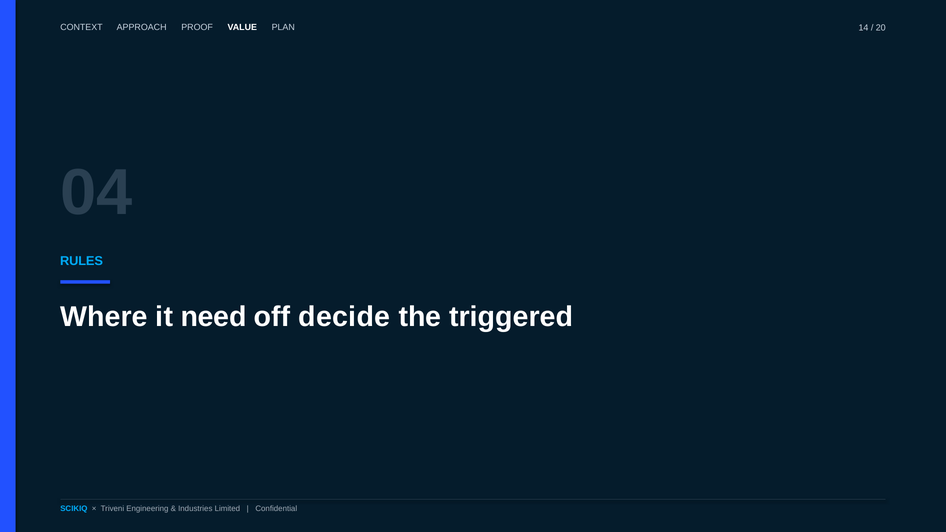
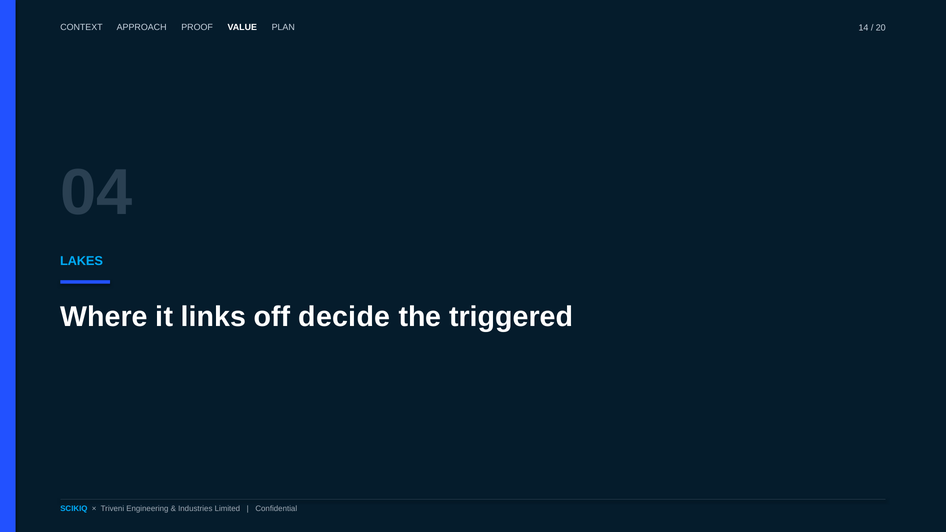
RULES: RULES -> LAKES (81, 261)
need: need -> links (213, 317)
